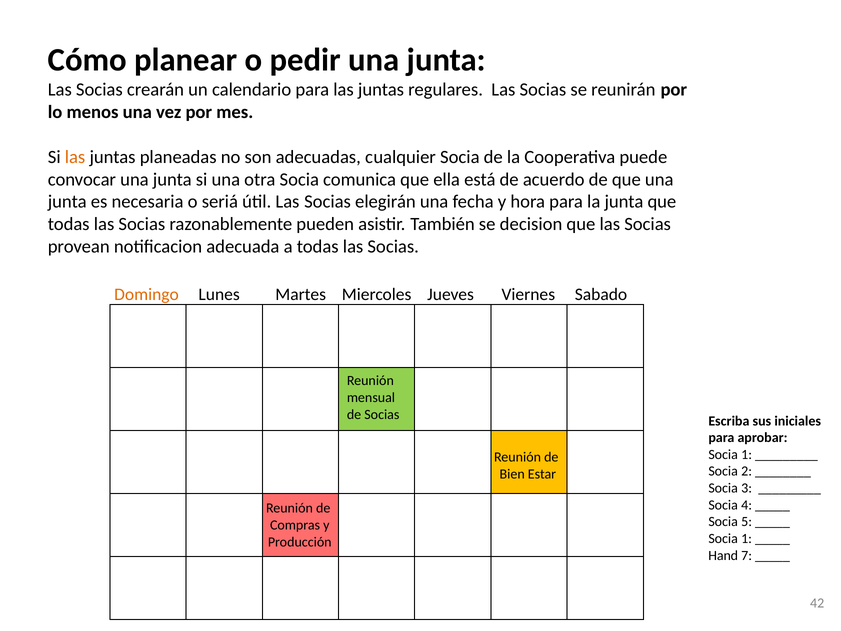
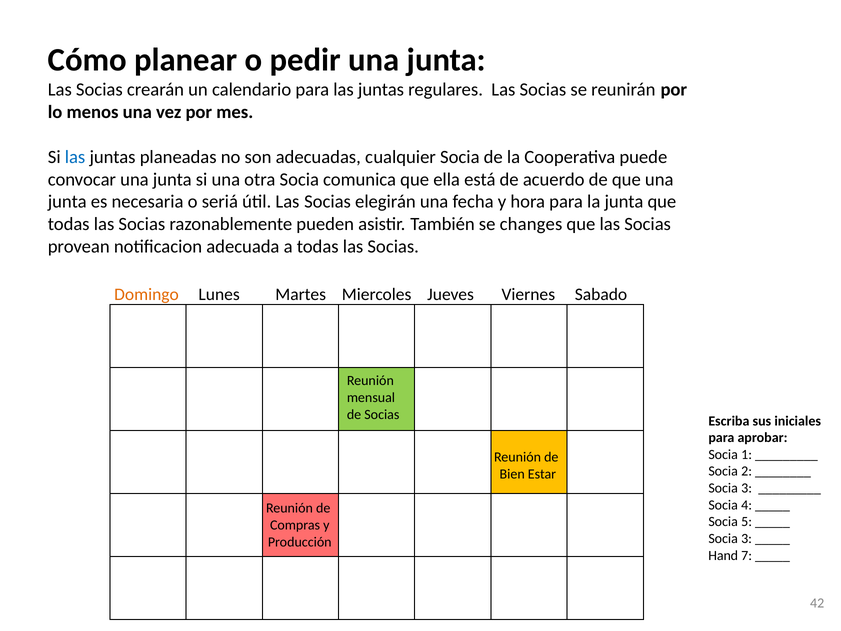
las colour: orange -> blue (75, 157)
decision: decision -> changes (531, 224)
1: 1 -> 3 (747, 538)
